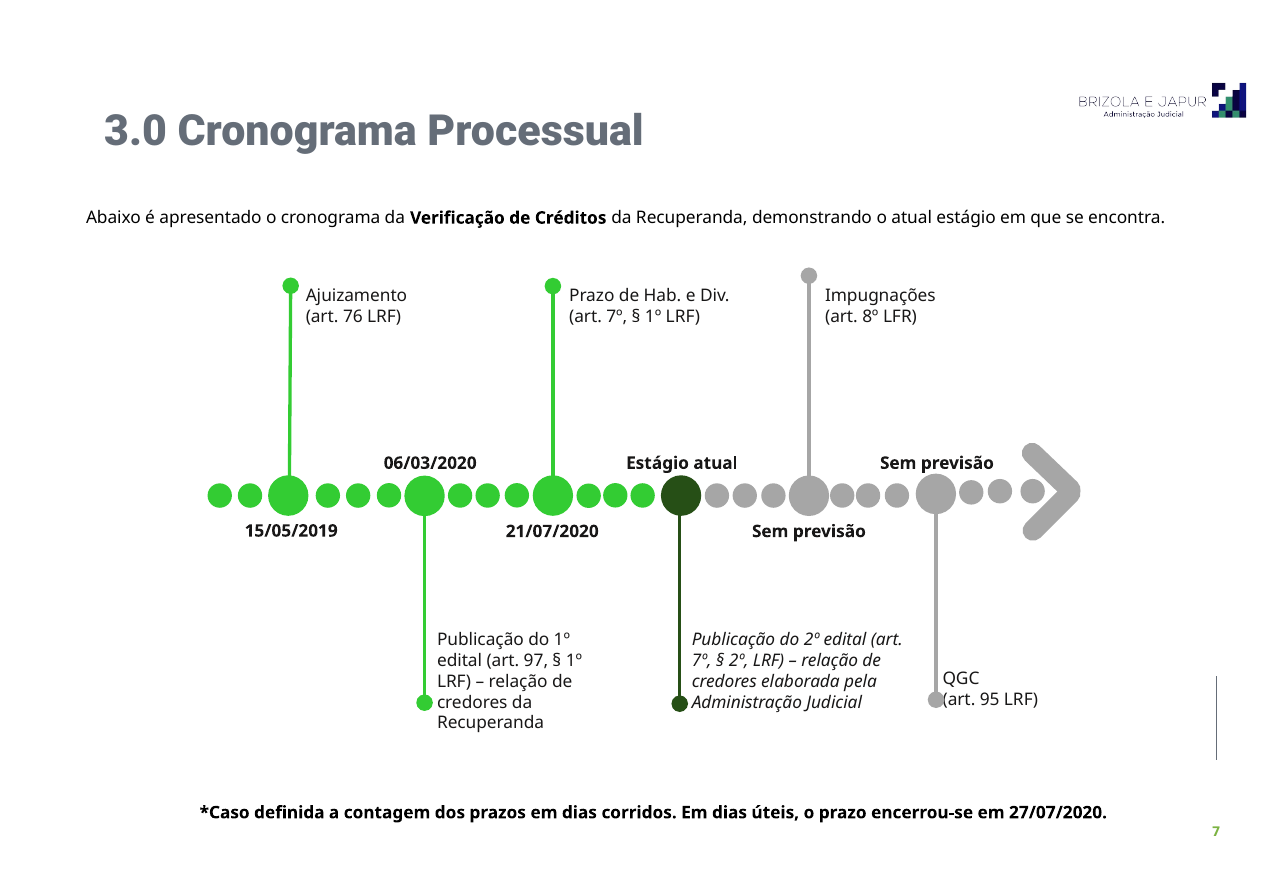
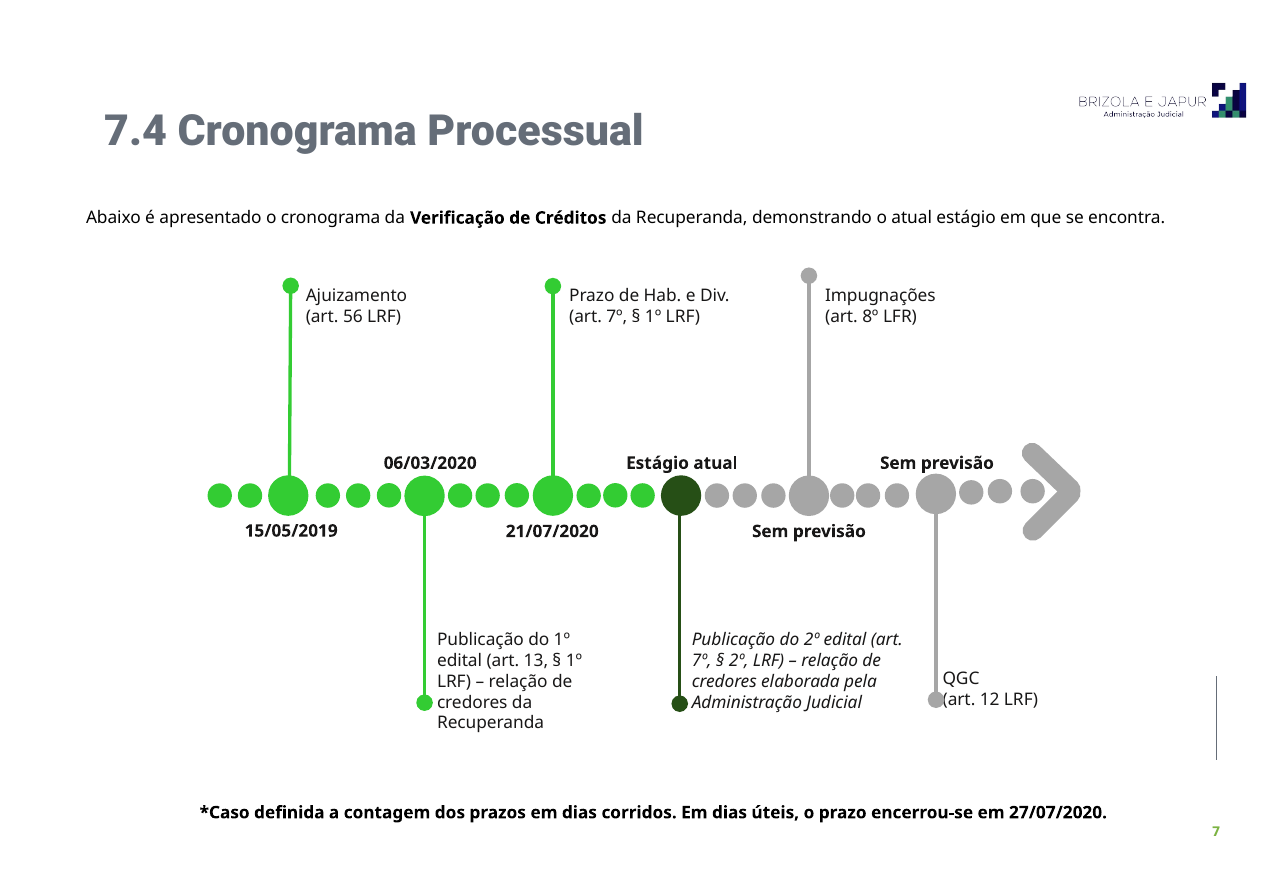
3.0: 3.0 -> 7.4 (136, 132)
76: 76 -> 56 (353, 317)
97: 97 -> 13 (536, 661)
95: 95 -> 12 (990, 700)
